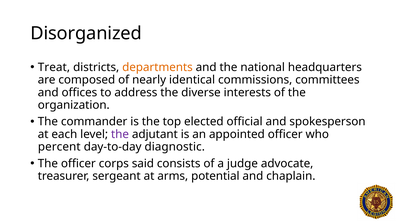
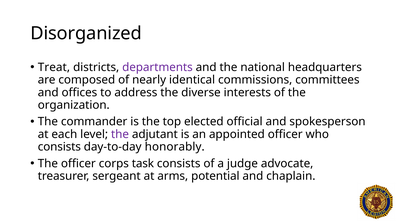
departments colour: orange -> purple (157, 67)
percent: percent -> consists (59, 147)
diagnostic: diagnostic -> honorably (175, 147)
said: said -> task (143, 163)
